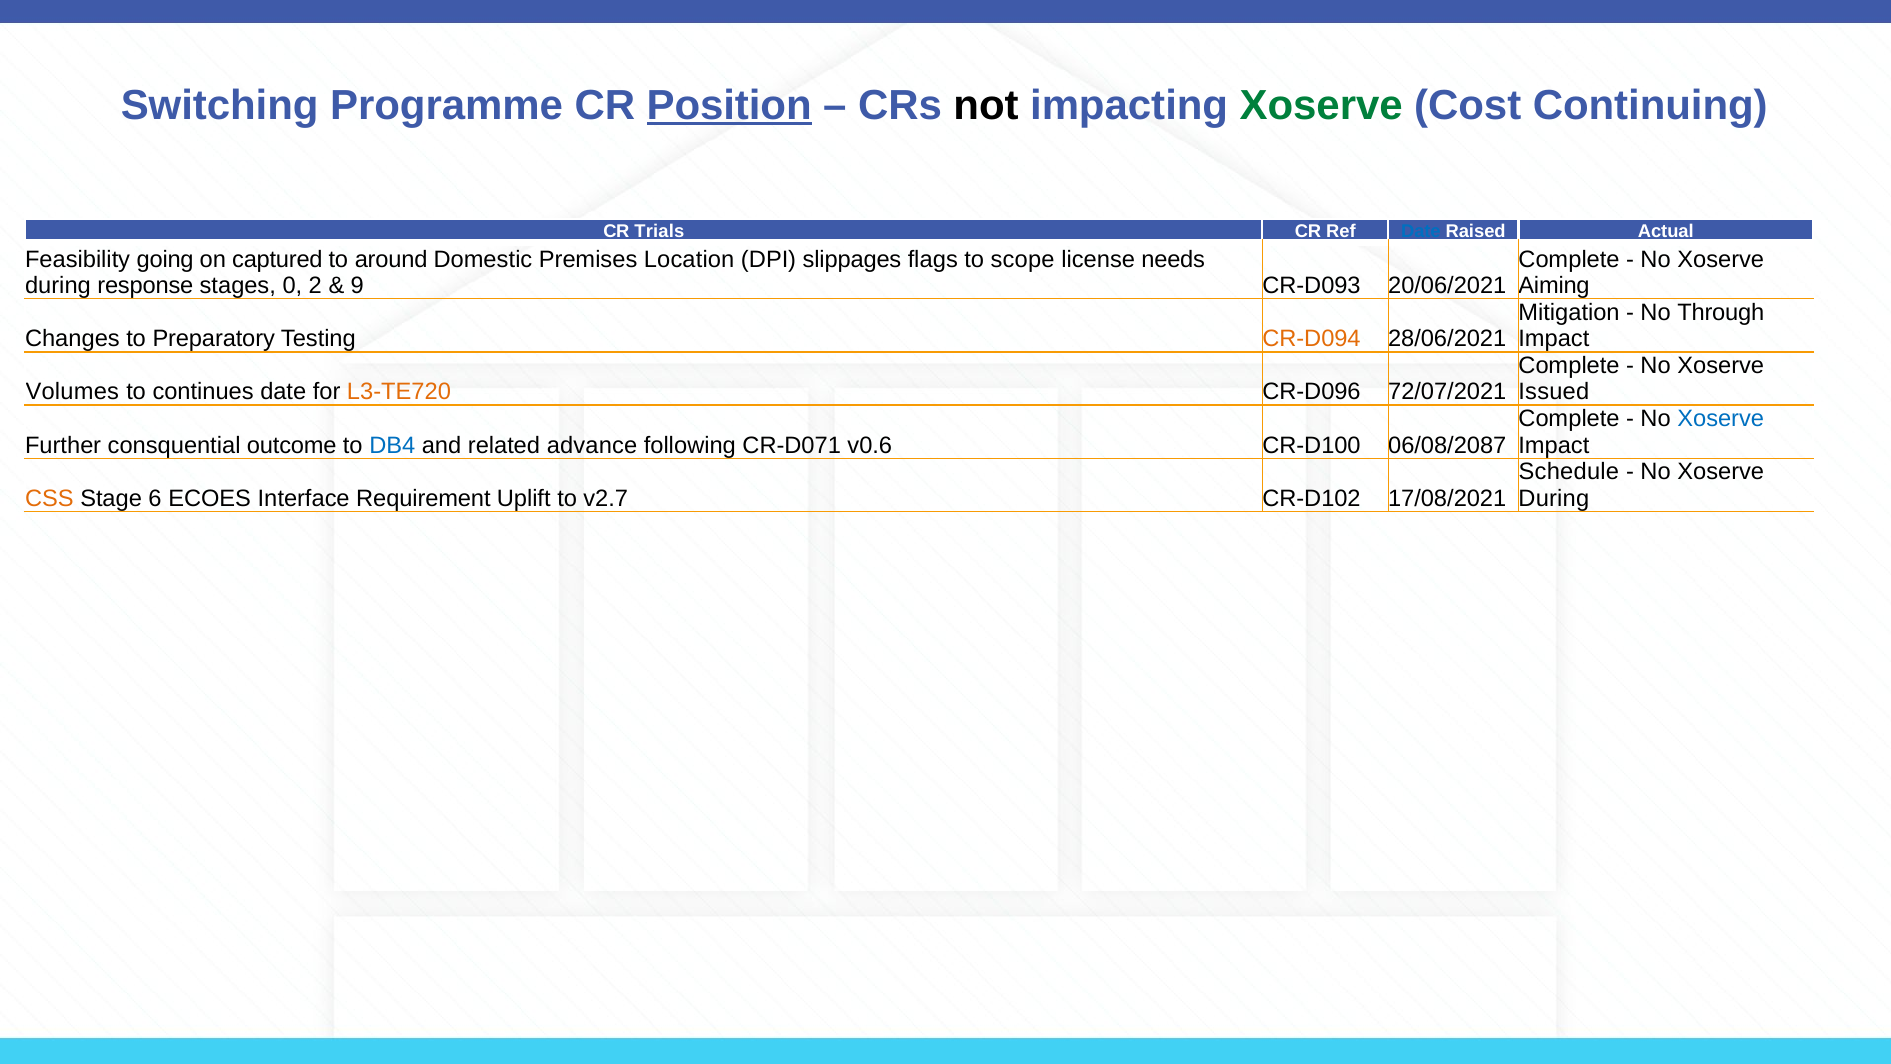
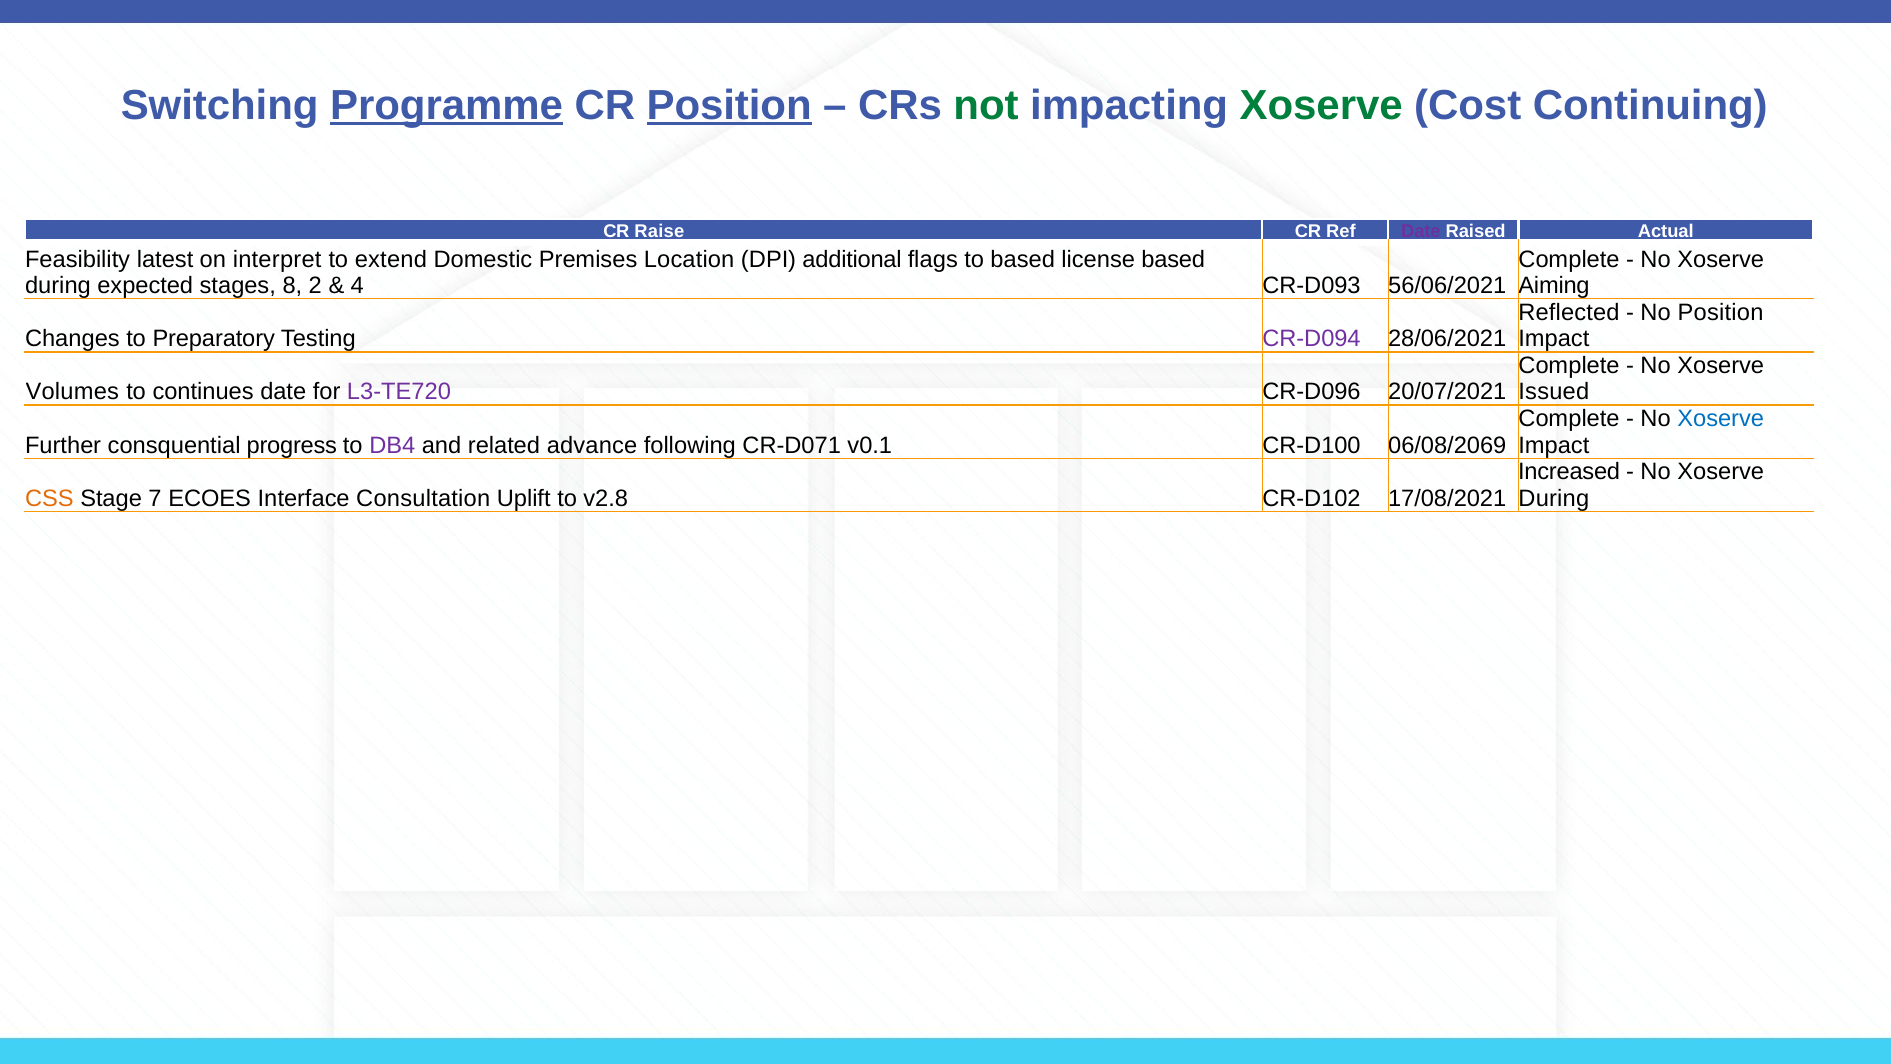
Programme underline: none -> present (447, 105)
not colour: black -> green (986, 105)
Trials: Trials -> Raise (659, 231)
Date colour: blue -> purple (1421, 231)
going: going -> latest (165, 259)
captured: captured -> interpret (277, 259)
around: around -> extend (391, 259)
slippages: slippages -> additional (852, 259)
to scope: scope -> based (1023, 259)
license needs: needs -> based (1173, 259)
response: response -> expected (145, 286)
0: 0 -> 8 (292, 286)
9: 9 -> 4 (357, 286)
20/06/2021: 20/06/2021 -> 56/06/2021 (1447, 286)
Mitigation: Mitigation -> Reflected (1569, 312)
No Through: Through -> Position (1721, 312)
CR-D094 colour: orange -> purple (1311, 339)
L3-TE720 colour: orange -> purple (399, 392)
72/07/2021: 72/07/2021 -> 20/07/2021 (1447, 392)
outcome: outcome -> progress (292, 445)
DB4 colour: blue -> purple (392, 445)
v0.6: v0.6 -> v0.1 (870, 445)
06/08/2087: 06/08/2087 -> 06/08/2069 (1447, 445)
Schedule: Schedule -> Increased (1569, 472)
6: 6 -> 7 (155, 498)
Requirement: Requirement -> Consultation (423, 498)
v2.7: v2.7 -> v2.8 (606, 498)
